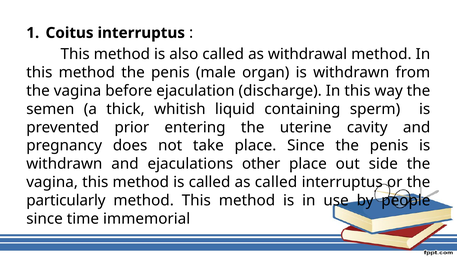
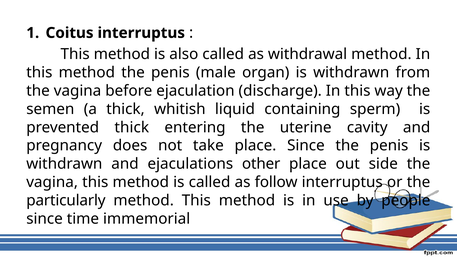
prevented prior: prior -> thick (132, 127)
as called: called -> follow (276, 182)
